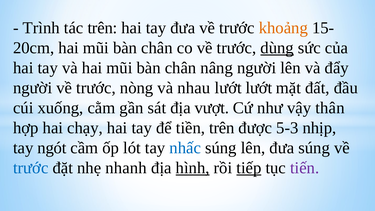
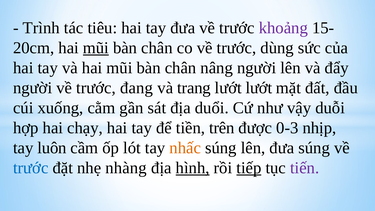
tác trên: trên -> tiêu (102, 28)
khoảng colour: orange -> purple (283, 28)
mũi underline: none -> present (96, 48)
dùng underline: present -> none (277, 48)
nòng: nòng -> đang (137, 88)
nhau: nhau -> trang (194, 88)
vượt: vượt -> duổi (212, 108)
thân: thân -> duỗi (330, 108)
5-3: 5-3 -> 0-3 (287, 128)
ngót: ngót -> luôn (52, 148)
nhấc colour: blue -> orange (185, 148)
nhanh: nhanh -> nhàng (126, 168)
